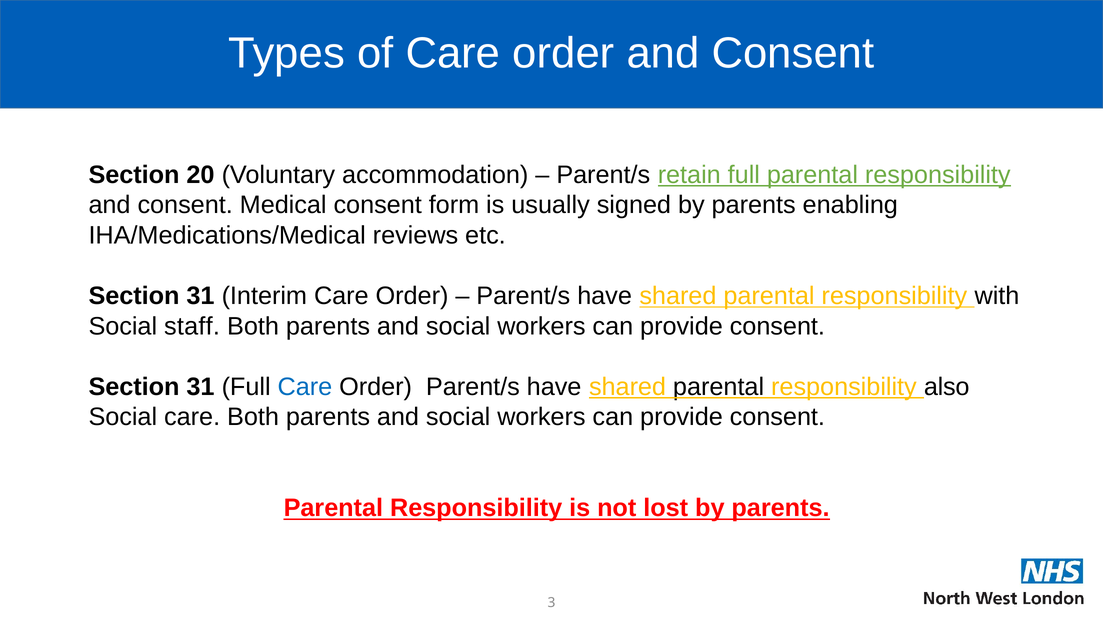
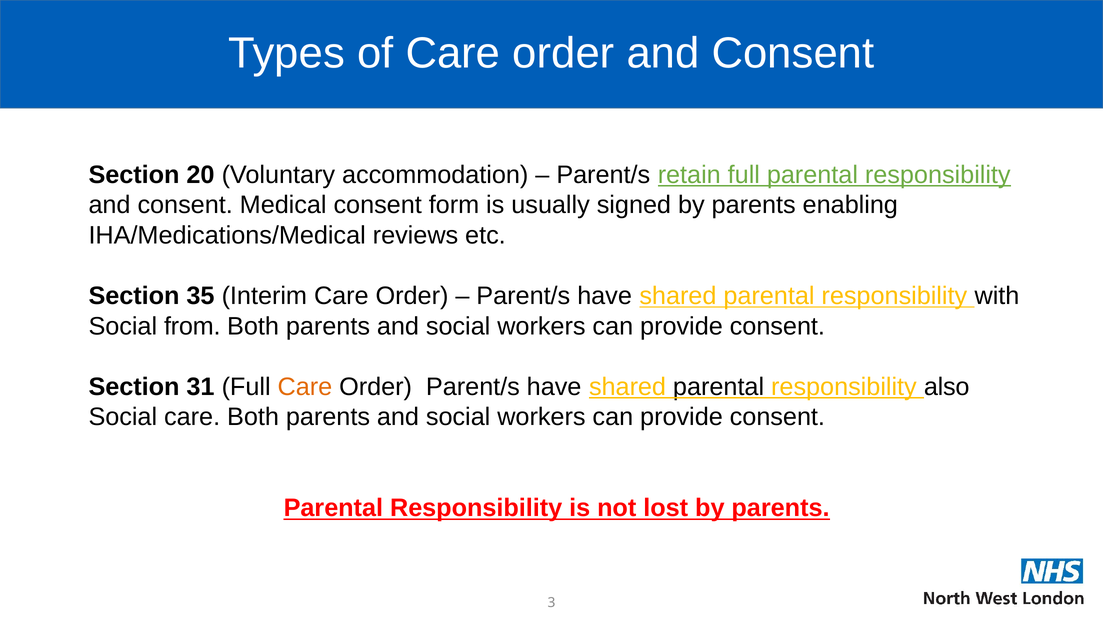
31: 31 -> 35 (200, 296)
staff: staff -> from (192, 326)
Care colour: blue -> orange (305, 387)
